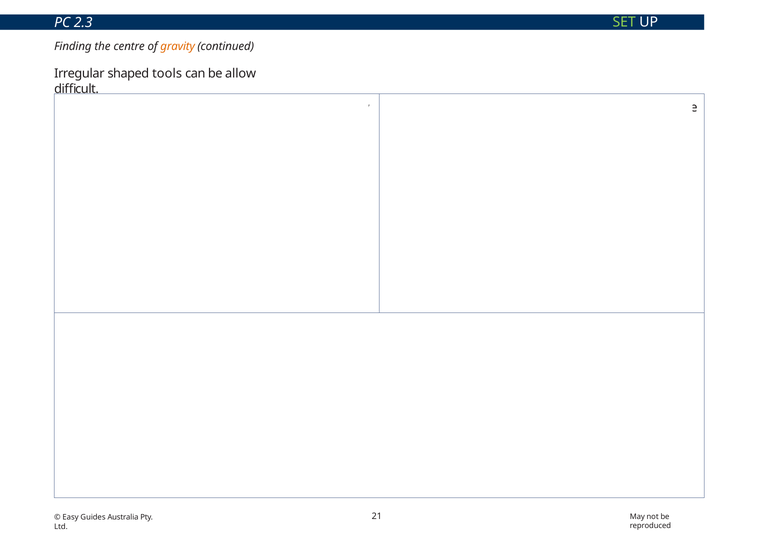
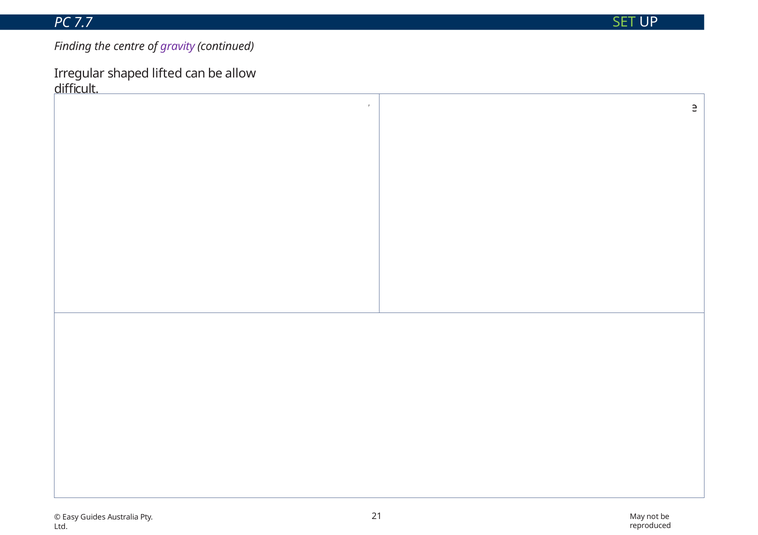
2.3: 2.3 -> 7.7 (83, 22)
gravity colour: orange -> purple (178, 46)
tools: tools -> lifted (167, 74)
